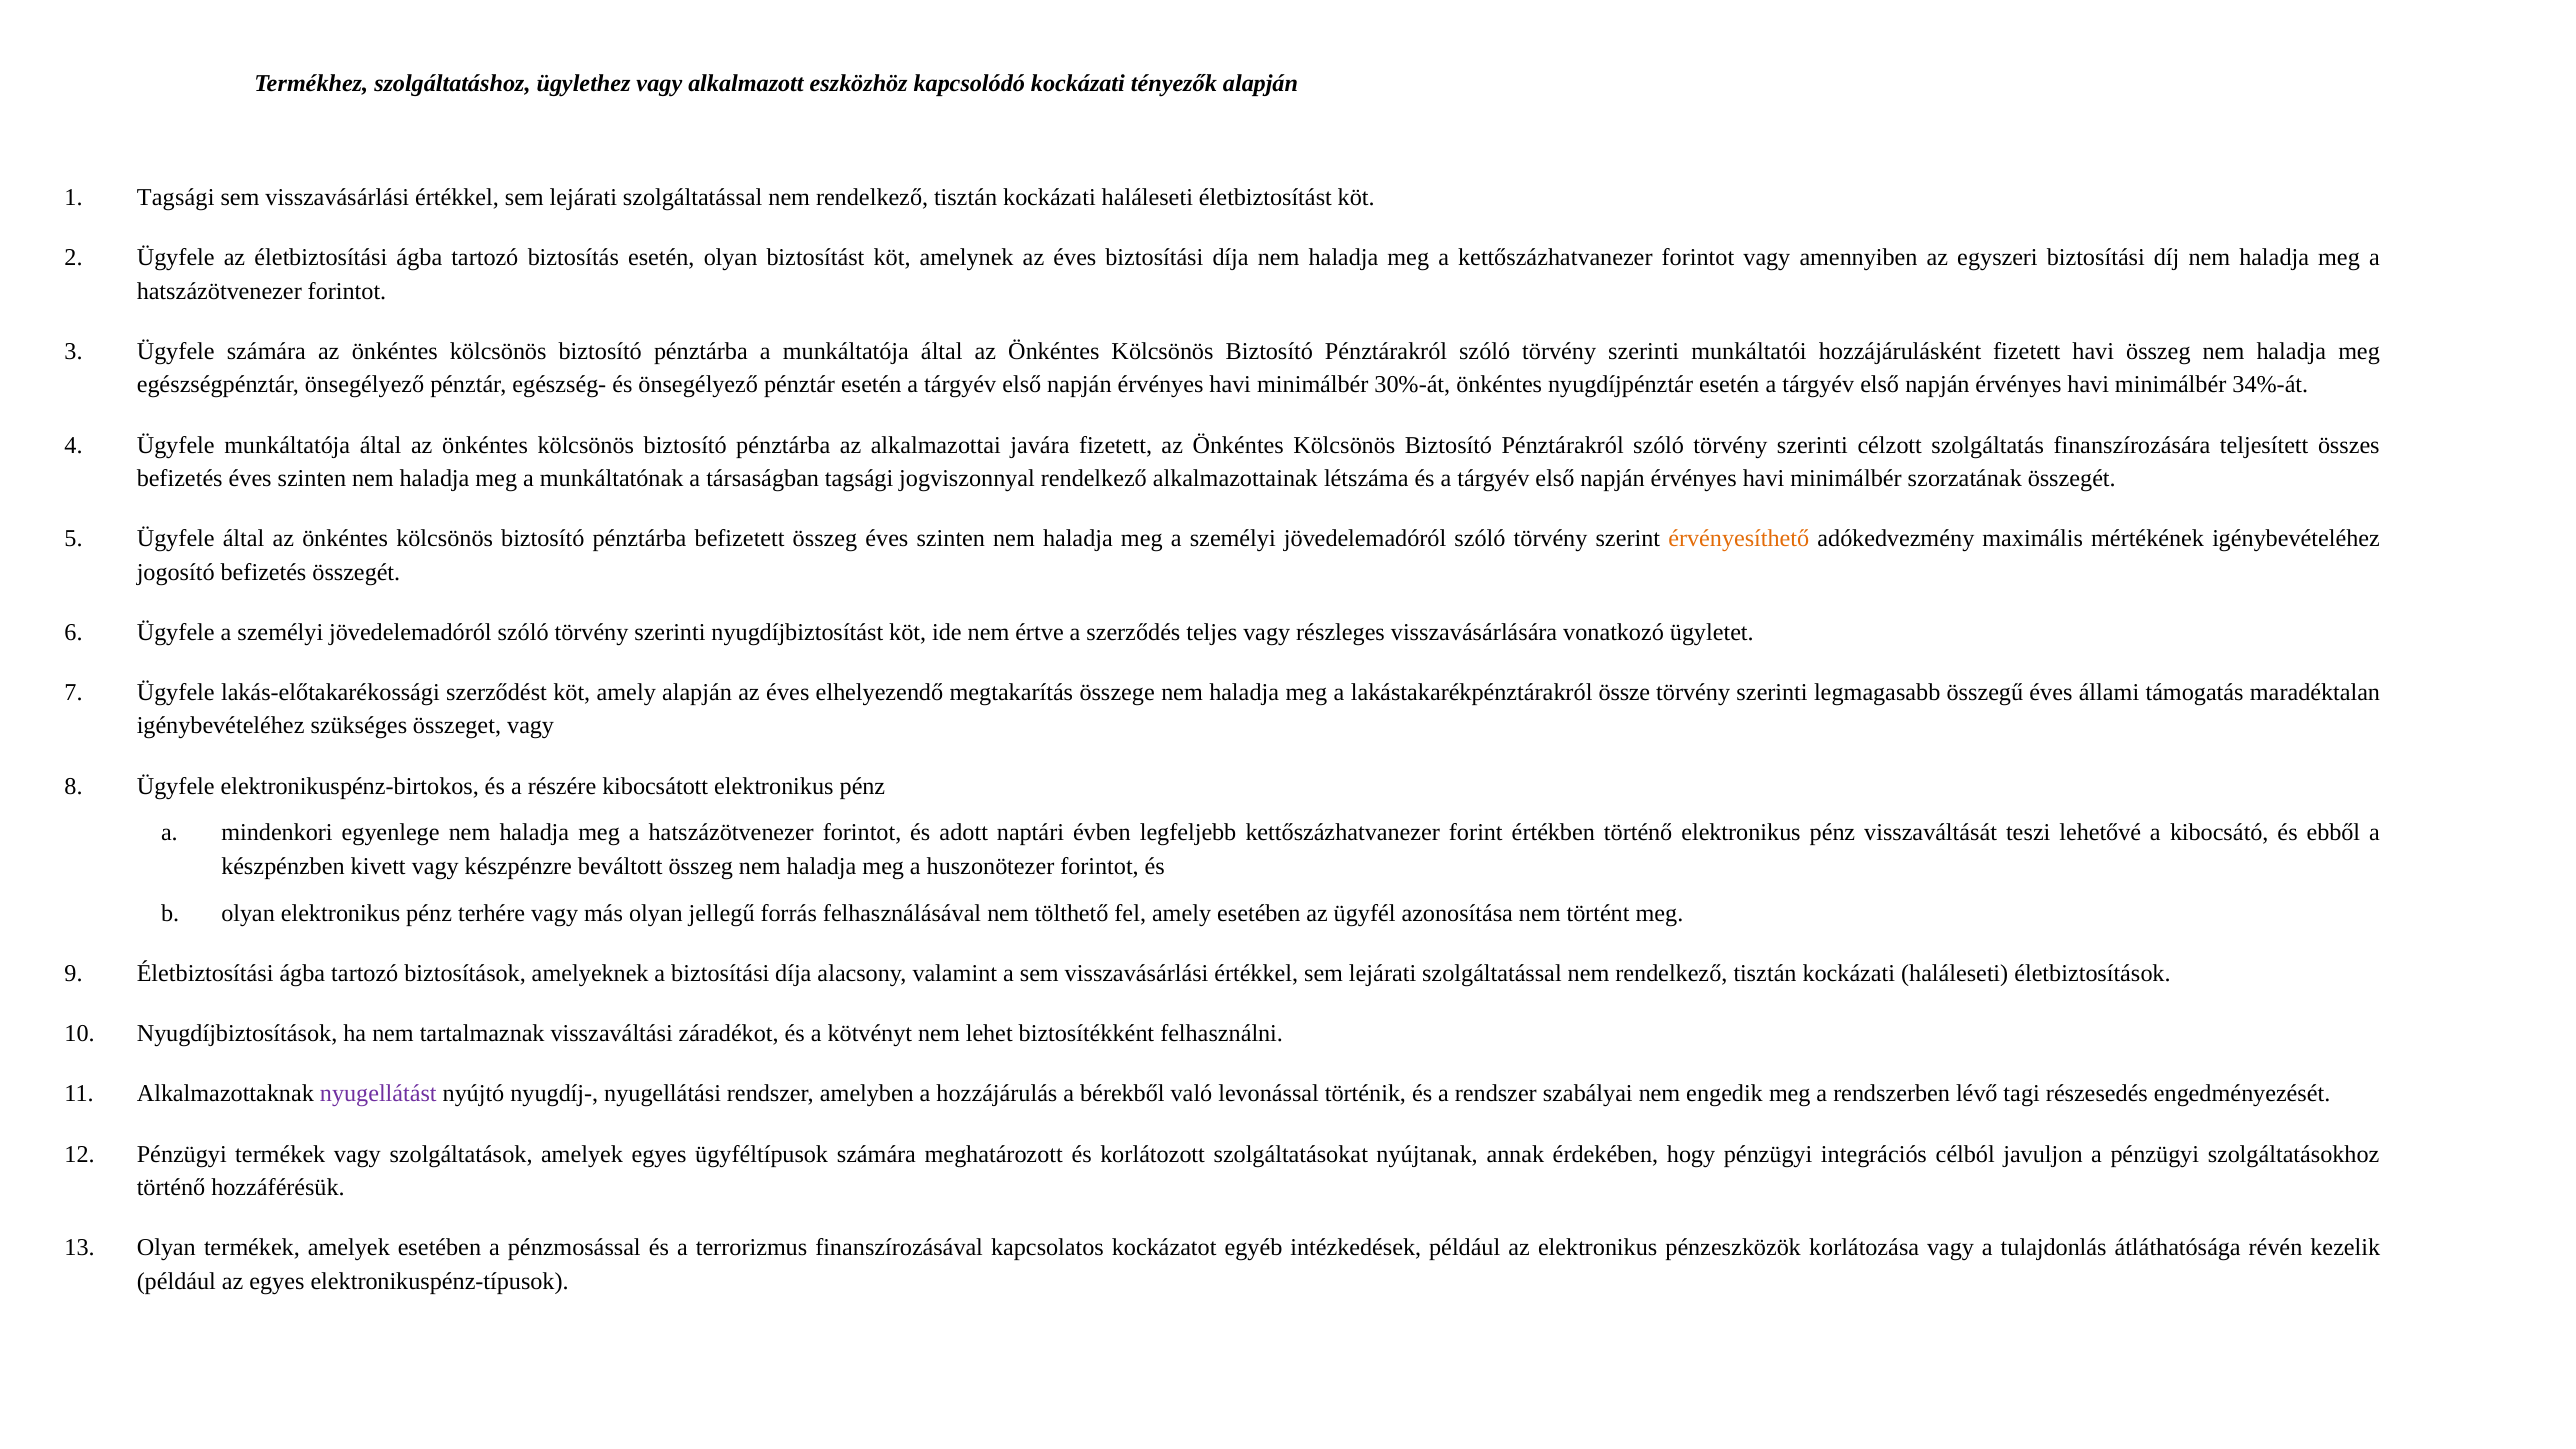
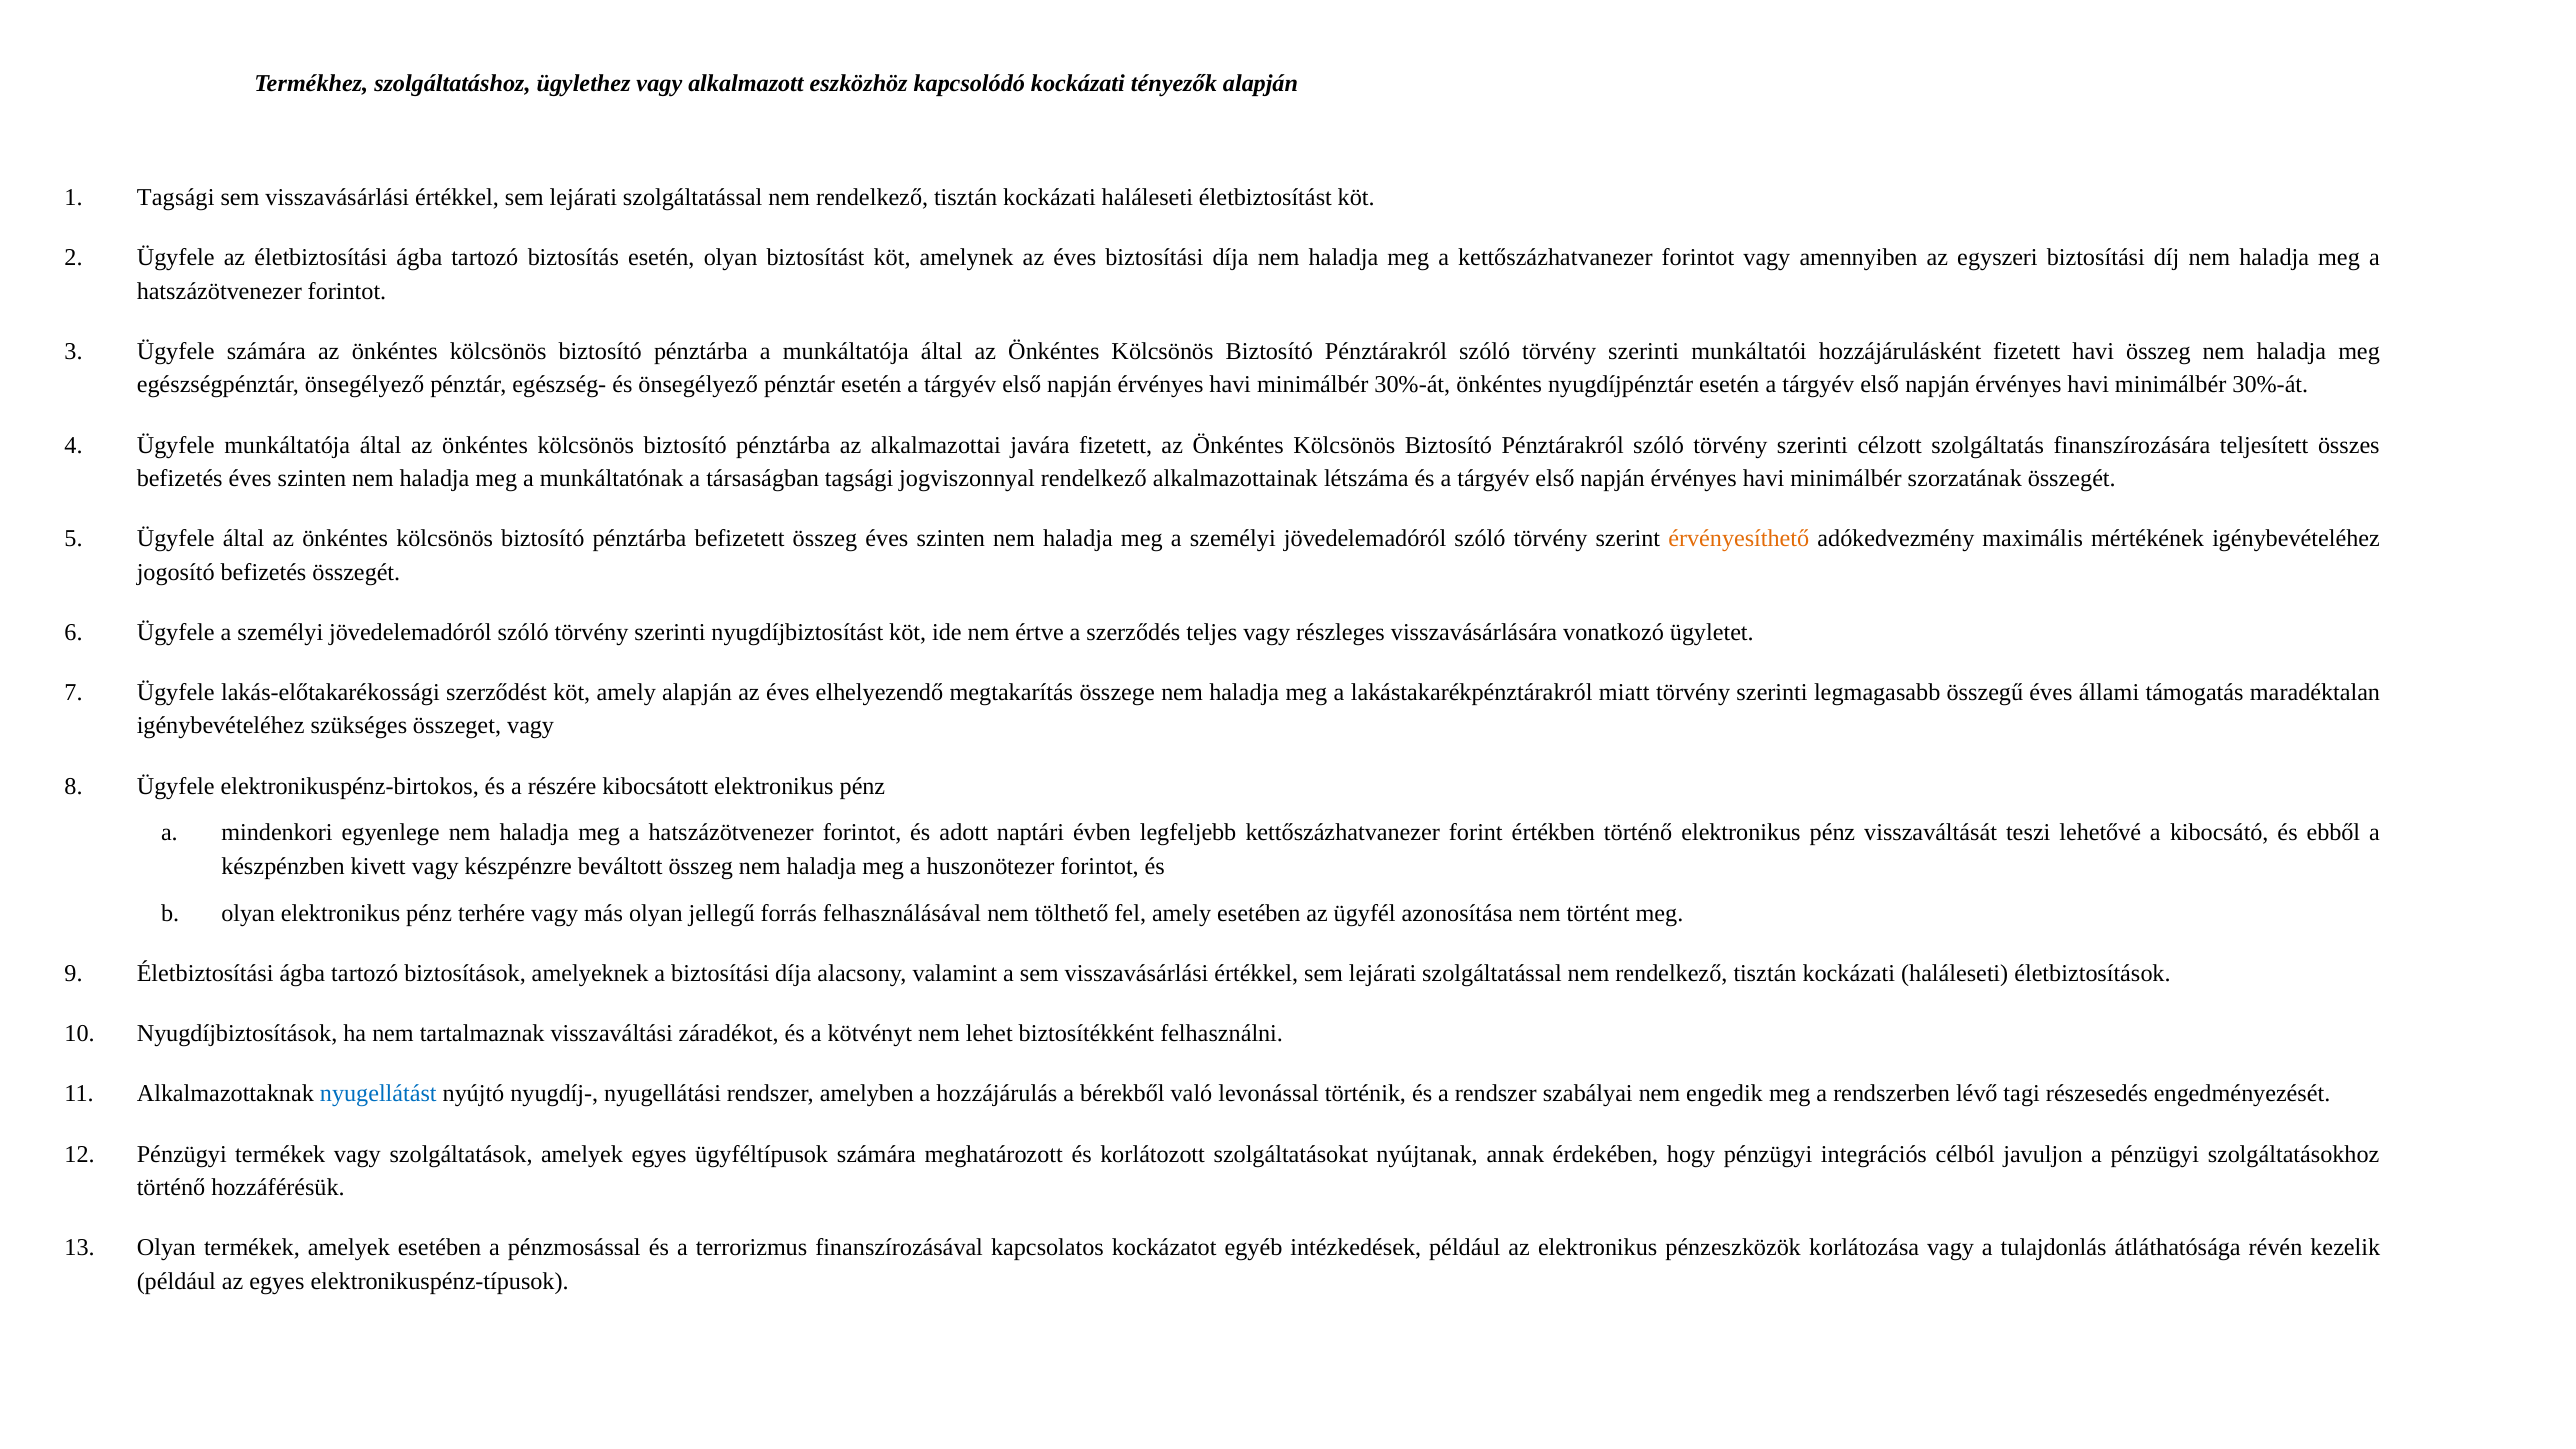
34%-át: 34%-át -> 30%-át (2270, 385)
össze: össze -> miatt (1624, 693)
nyugellátást colour: purple -> blue (378, 1094)
